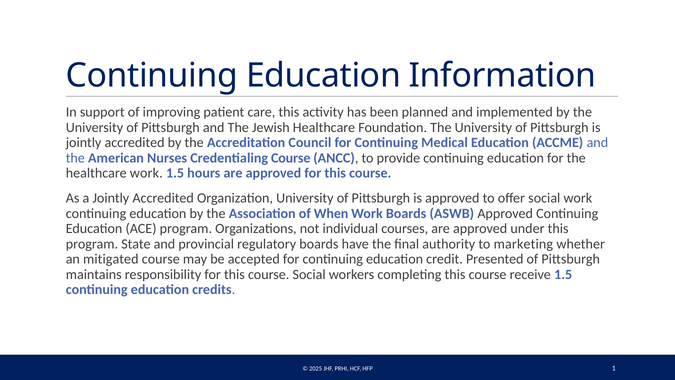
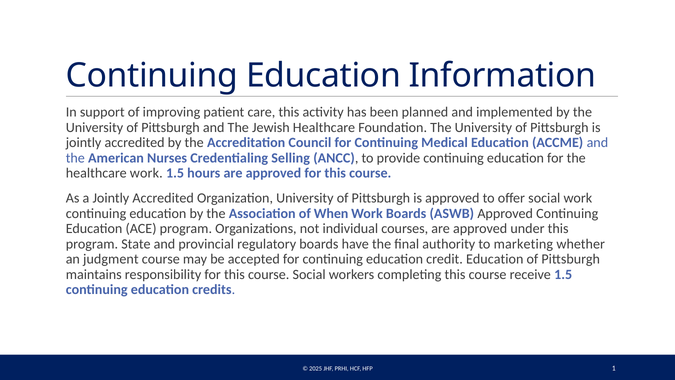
Credentialing Course: Course -> Selling (291, 158)
mitigated: mitigated -> judgment (111, 259)
credit Presented: Presented -> Education (495, 259)
